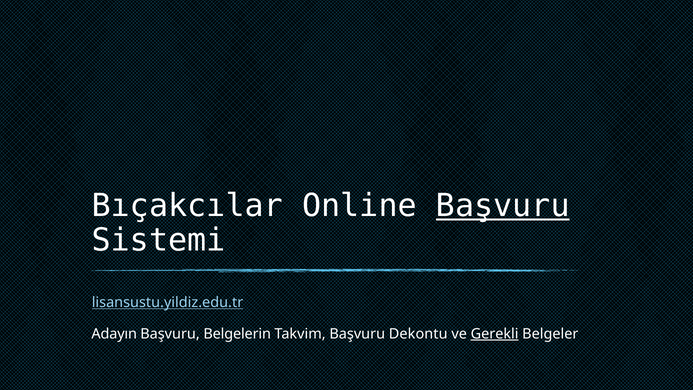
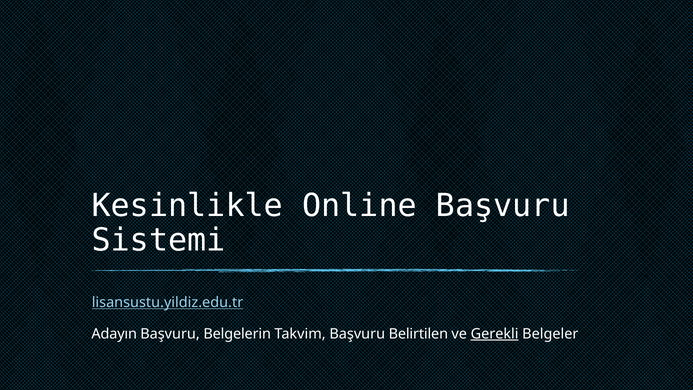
Bıçakcılar: Bıçakcılar -> Kesinlikle (187, 206)
Başvuru underline: present -> none (503, 206)
Dekontu: Dekontu -> Belirtilen (418, 334)
